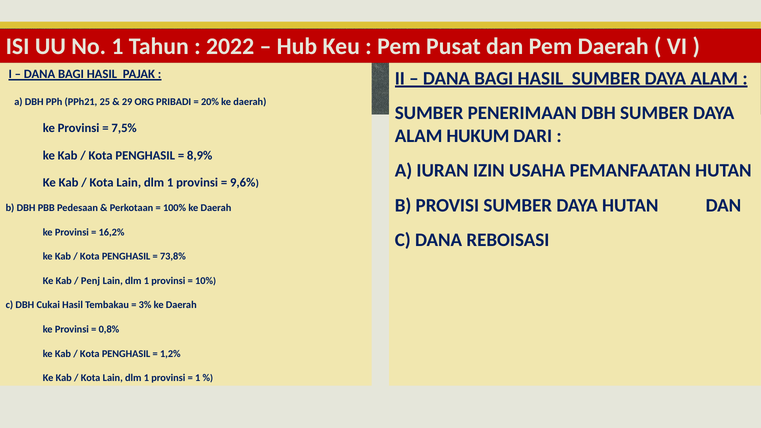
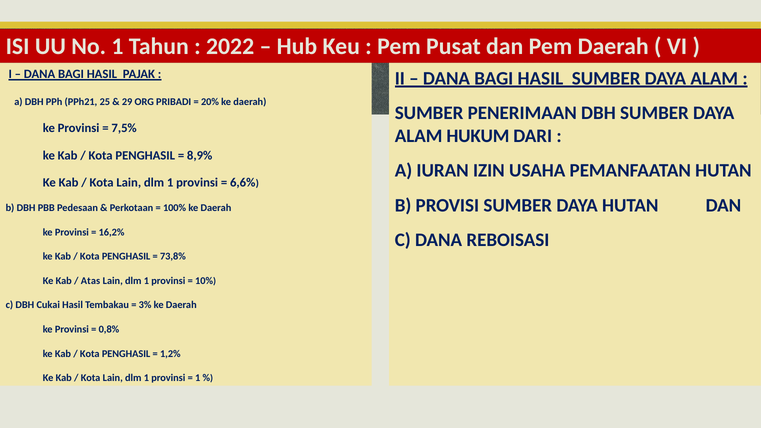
9,6%: 9,6% -> 6,6% (243, 183)
Penj: Penj -> Atas (91, 281)
